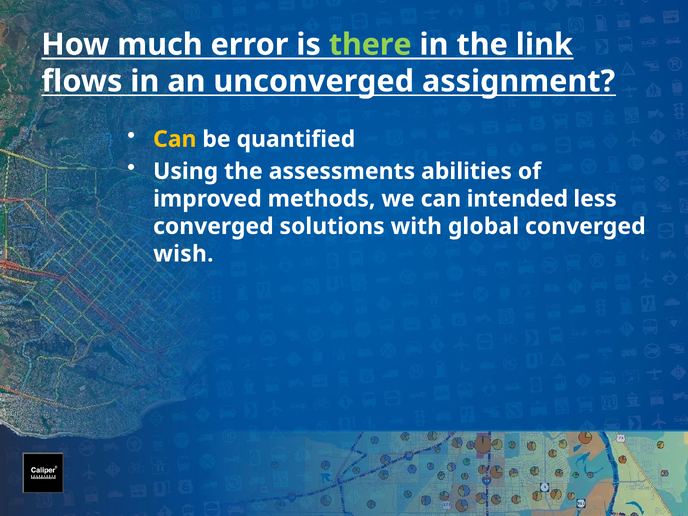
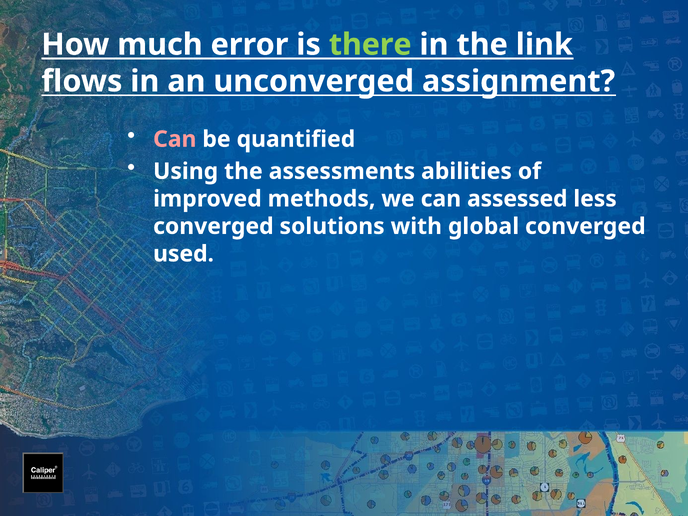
Can colour: yellow -> pink (175, 139)
intended: intended -> assessed (517, 199)
wish: wish -> used (184, 254)
